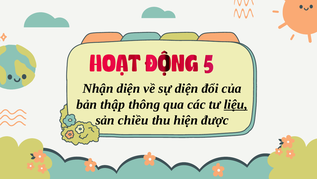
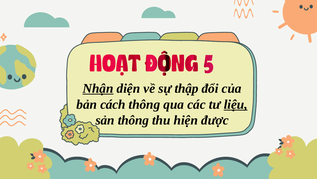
Nhận underline: none -> present (98, 88)
sự diện: diện -> thập (187, 88)
thập: thập -> cách (113, 104)
sản chiều: chiều -> thông (133, 120)
